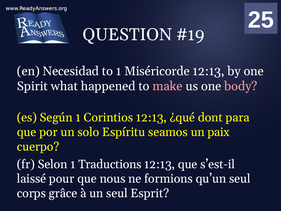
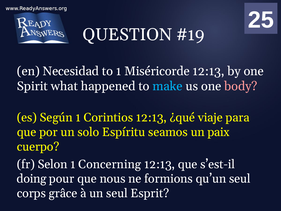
make colour: pink -> light blue (168, 86)
dont: dont -> viaje (210, 117)
Traductions: Traductions -> Concerning (110, 164)
laissé: laissé -> doing (32, 179)
